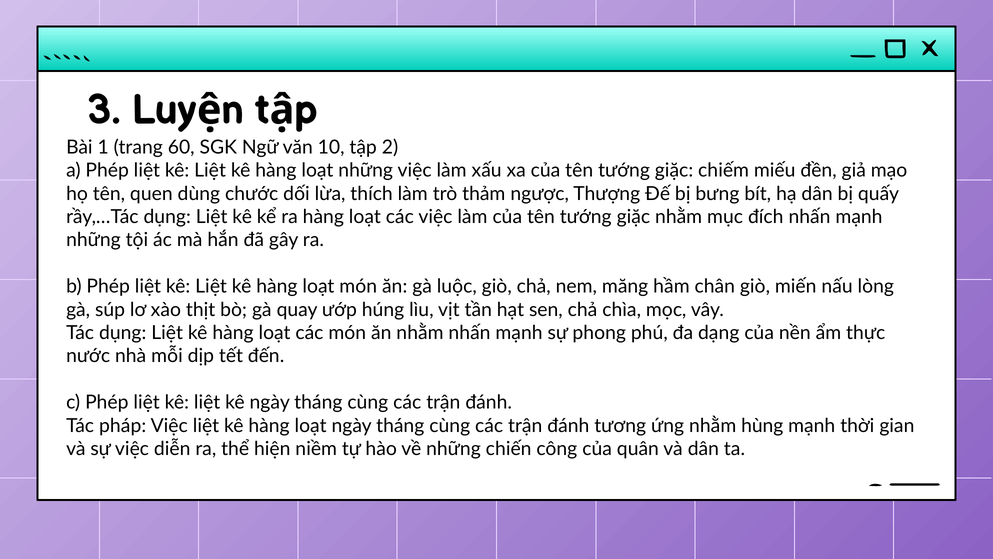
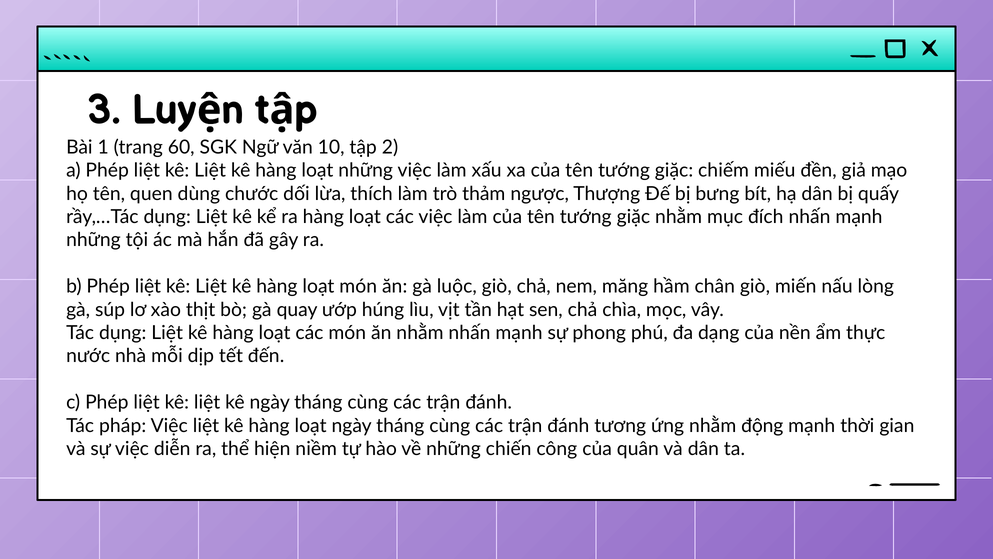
hùng: hùng -> động (762, 425)
